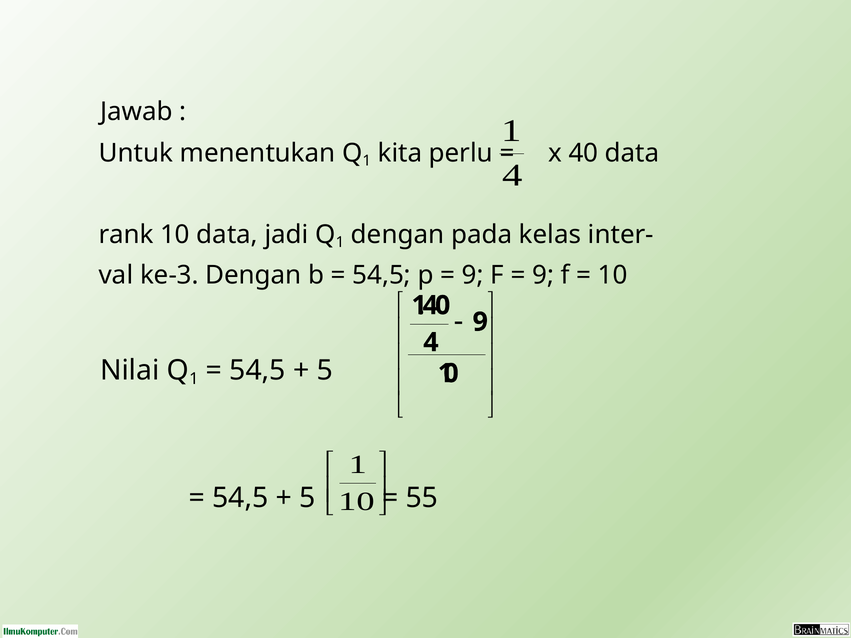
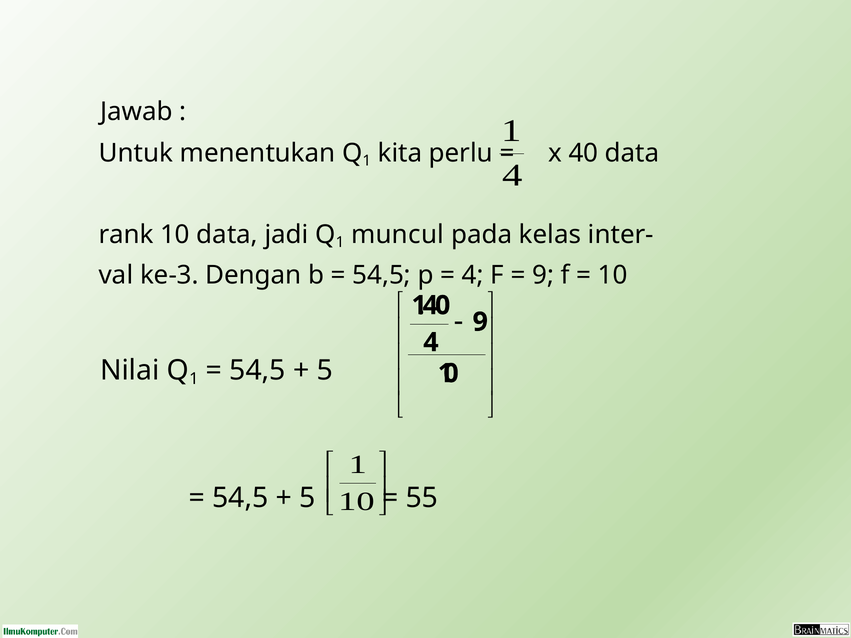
dengan: dengan -> muncul (398, 235)
9: 9 -> 4 (473, 275)
